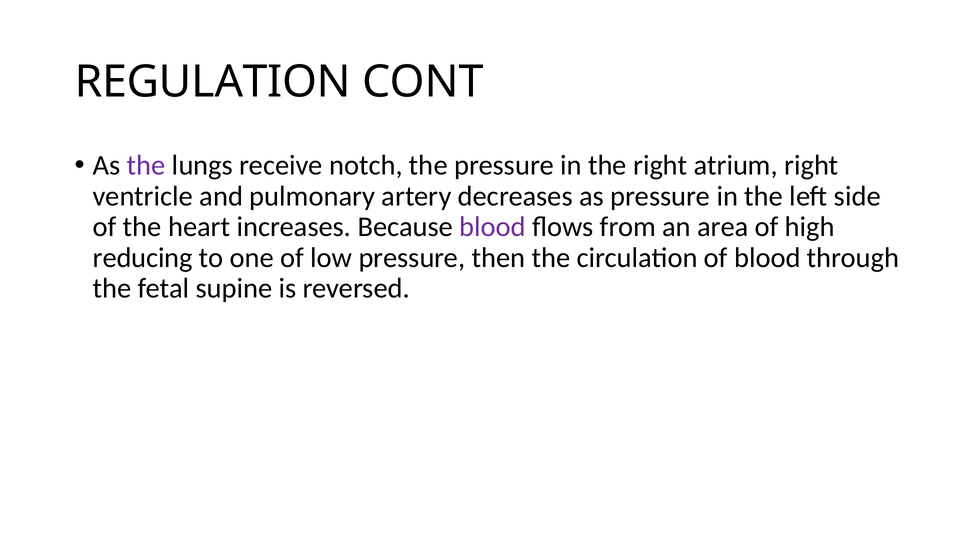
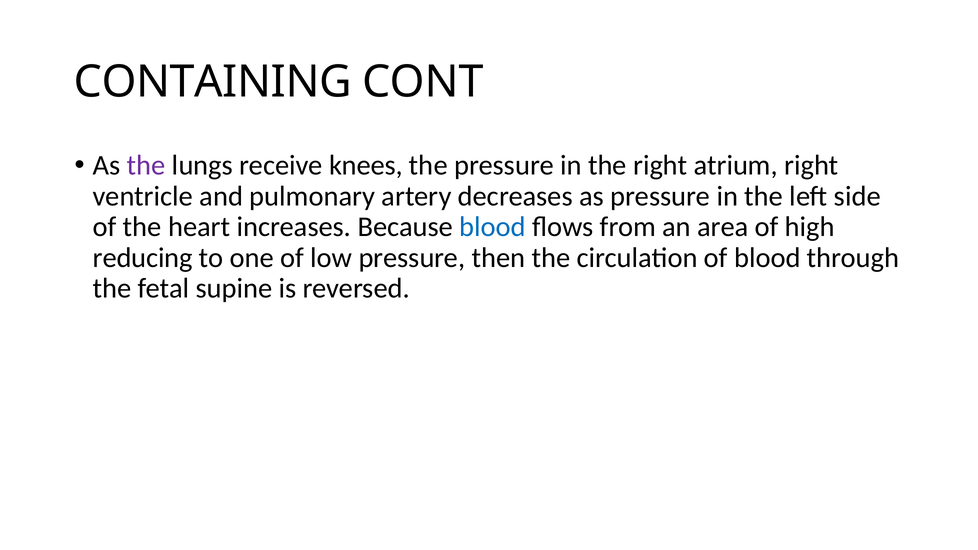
REGULATION: REGULATION -> CONTAINING (213, 82)
notch: notch -> knees (366, 165)
blood colour: purple -> blue (493, 227)
